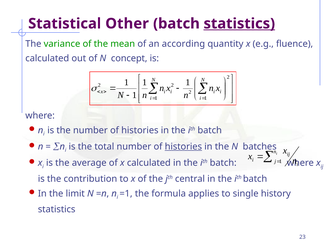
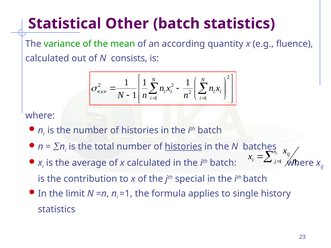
statistics underline: present -> none (239, 24)
concept: concept -> consists (129, 58)
central: central -> special (190, 179)
